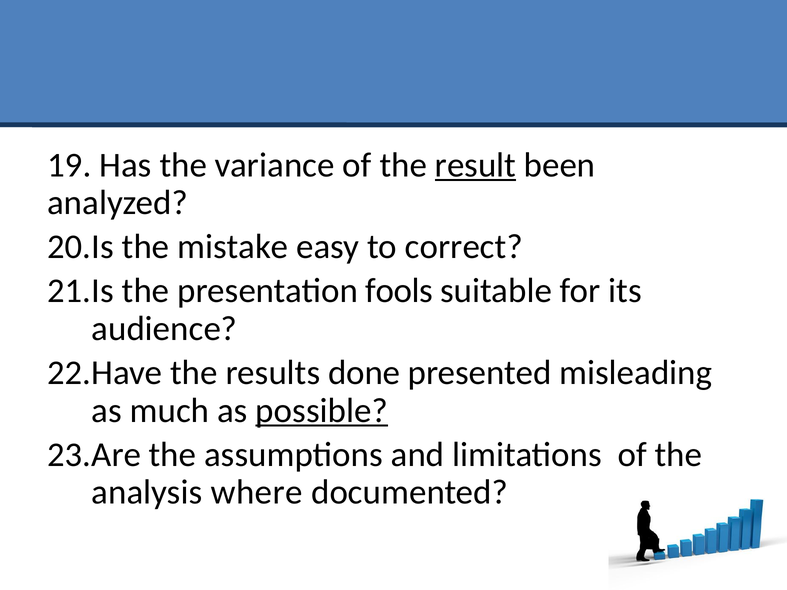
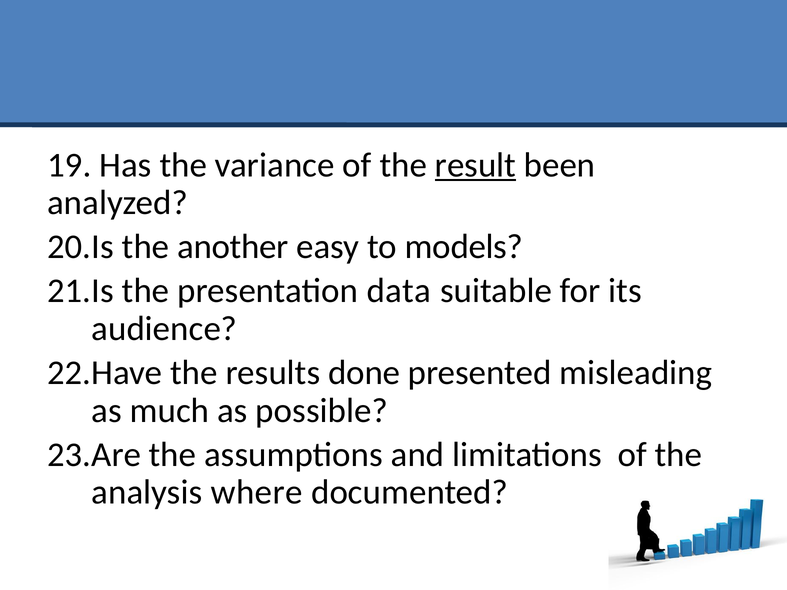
mistake: mistake -> another (233, 247)
correct: correct -> models (464, 247)
fools: fools -> data (399, 291)
possible underline: present -> none (322, 411)
